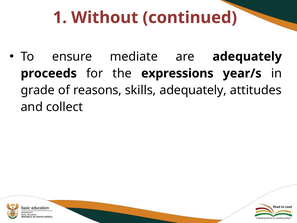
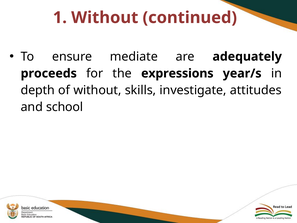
grade: grade -> depth (38, 90)
of reasons: reasons -> without (97, 90)
skills adequately: adequately -> investigate (193, 90)
collect: collect -> school (65, 107)
